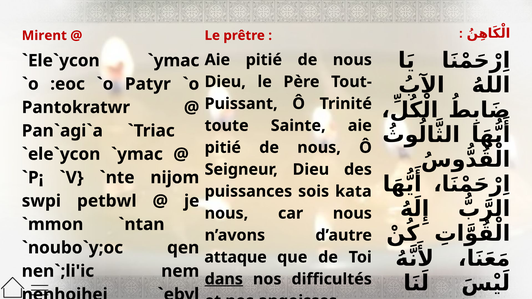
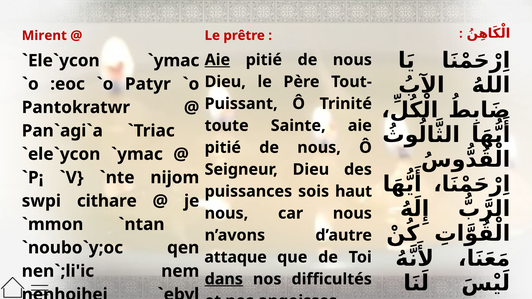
Aie underline: none -> present (217, 60)
kata: kata -> haut (354, 192)
petbwl: petbwl -> cithare (107, 201)
